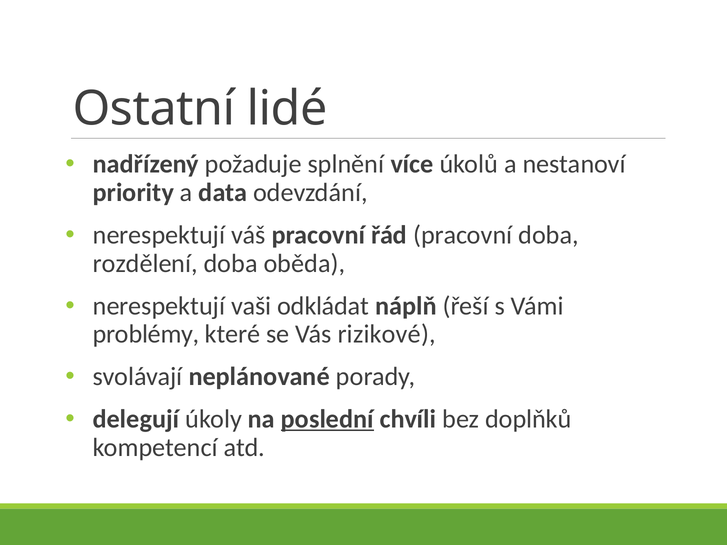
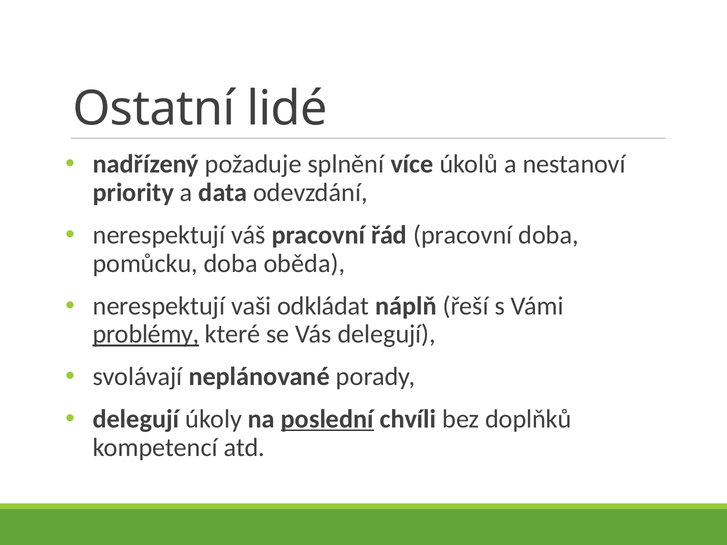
rozdělení: rozdělení -> pomůcku (145, 264)
problémy underline: none -> present (146, 334)
Vás rizikové: rizikové -> delegují (387, 334)
